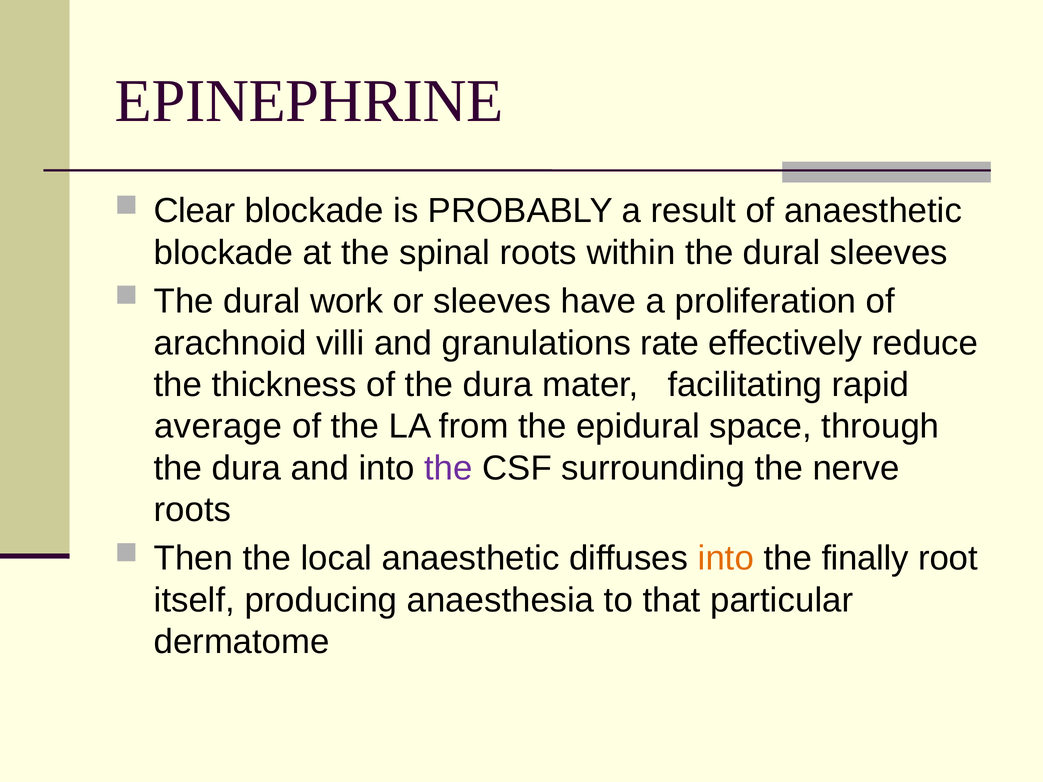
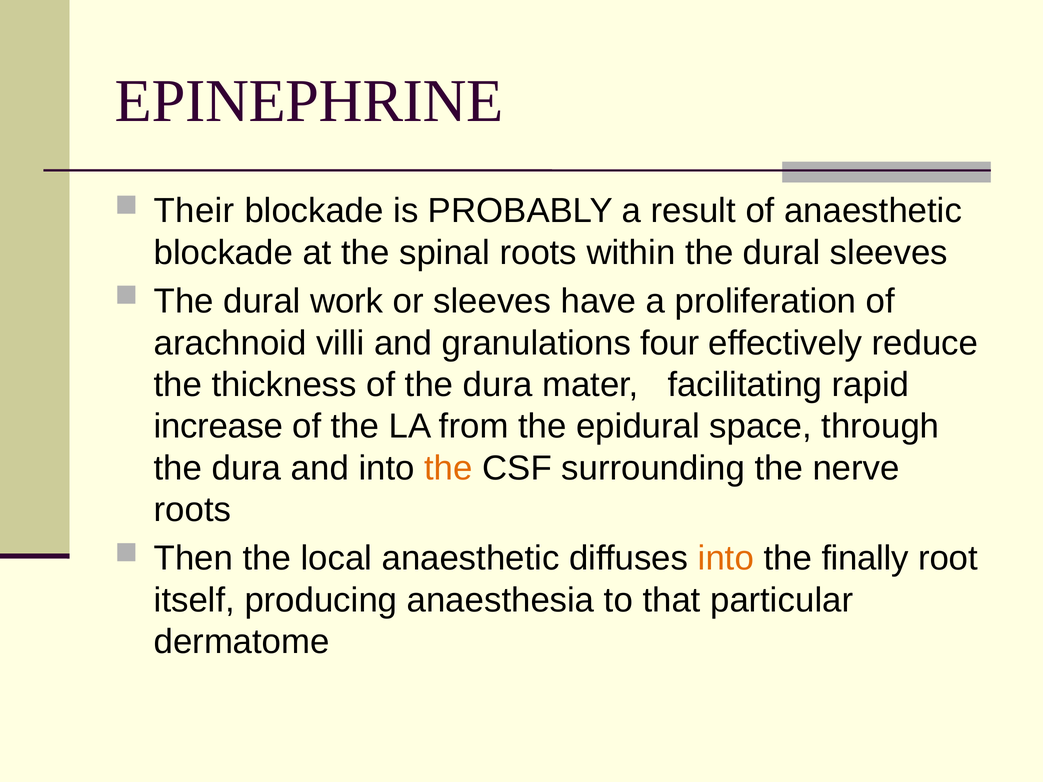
Clear: Clear -> Their (194, 211)
rate: rate -> four (670, 343)
average: average -> increase (218, 427)
the colour: purple -> orange (448, 468)
